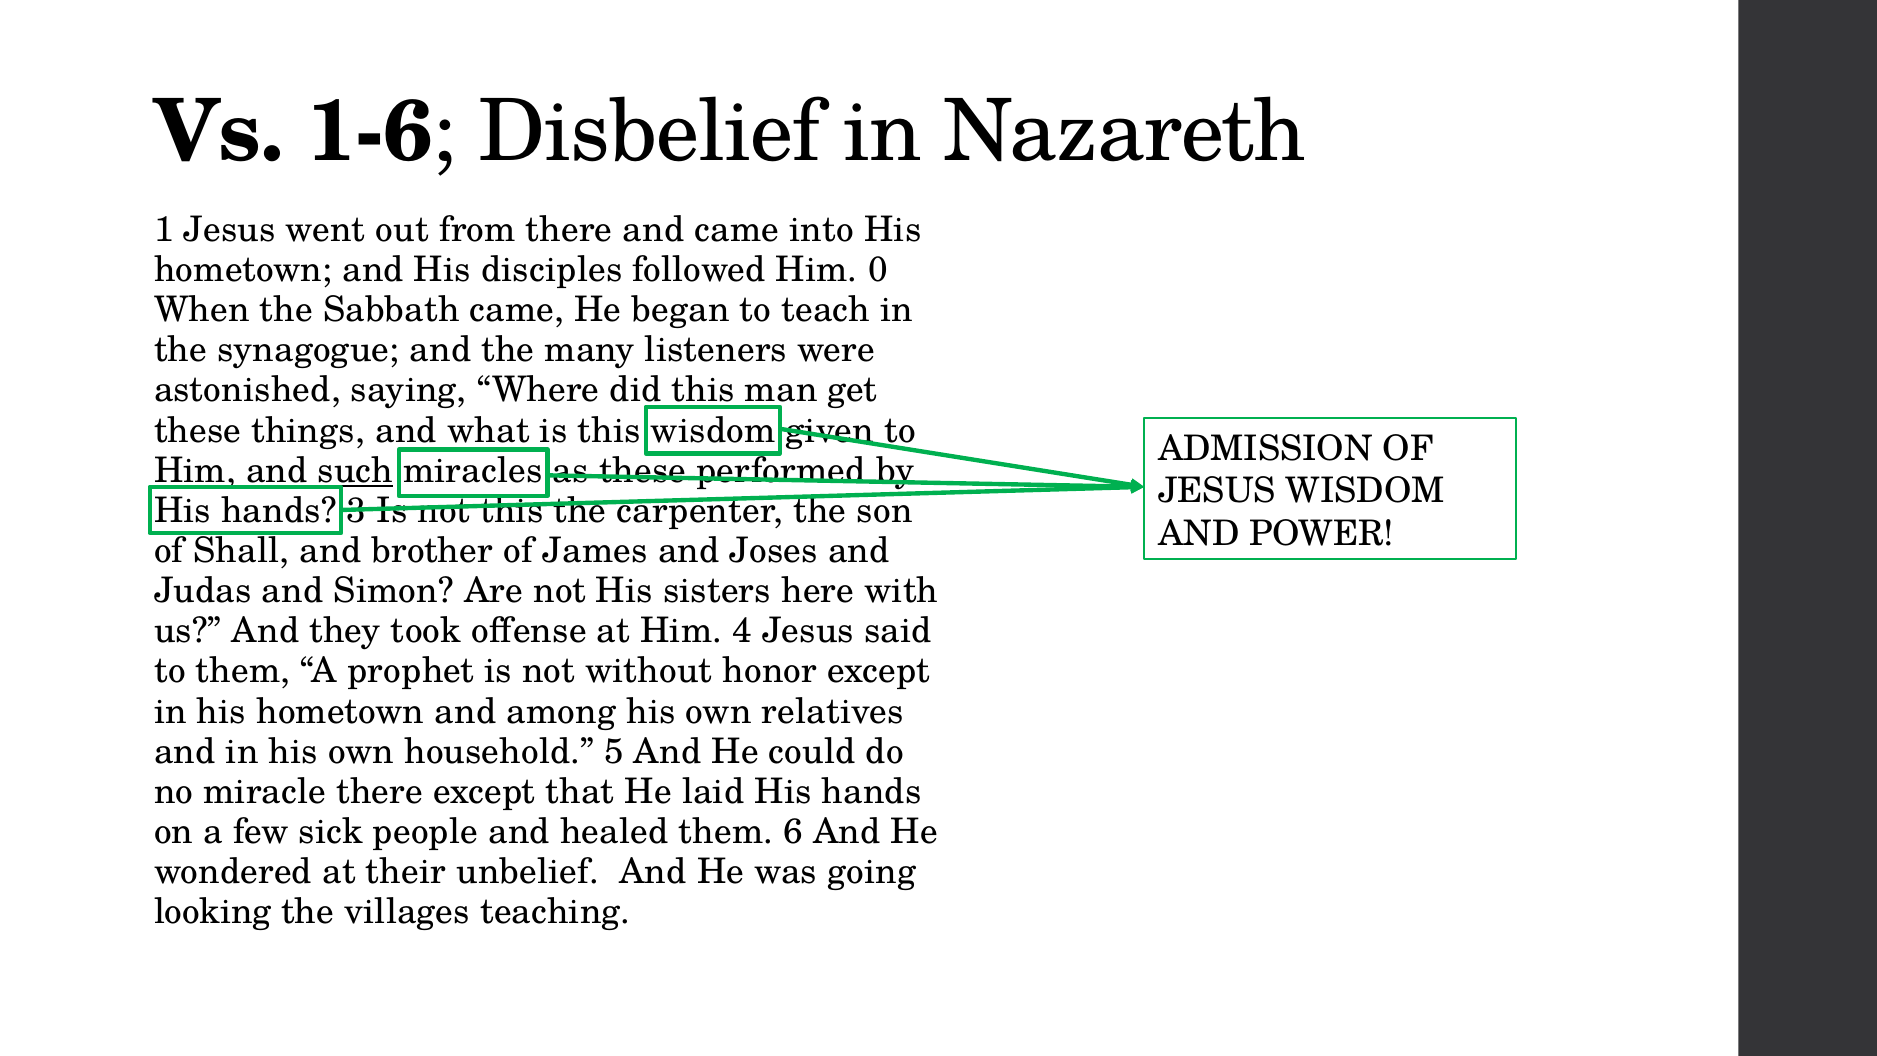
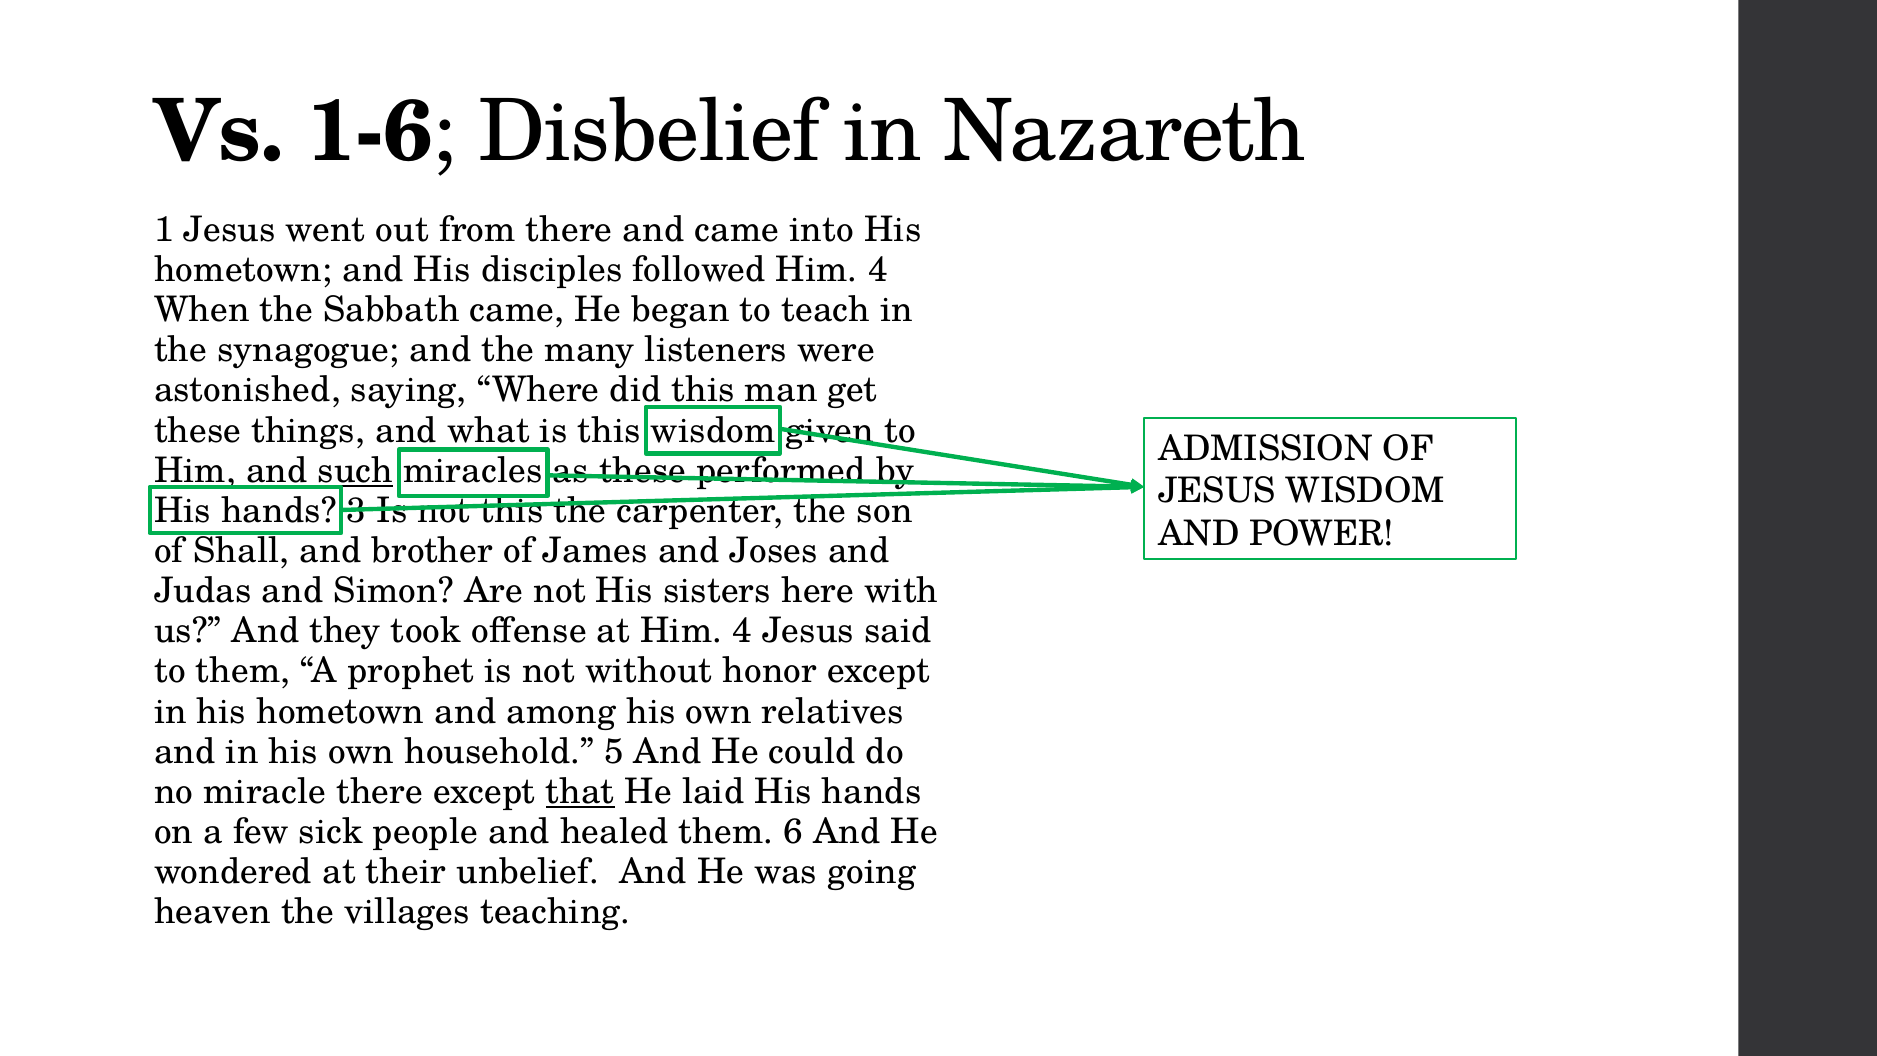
followed Him 0: 0 -> 4 (878, 270)
that underline: none -> present (580, 792)
looking: looking -> heaven (212, 912)
